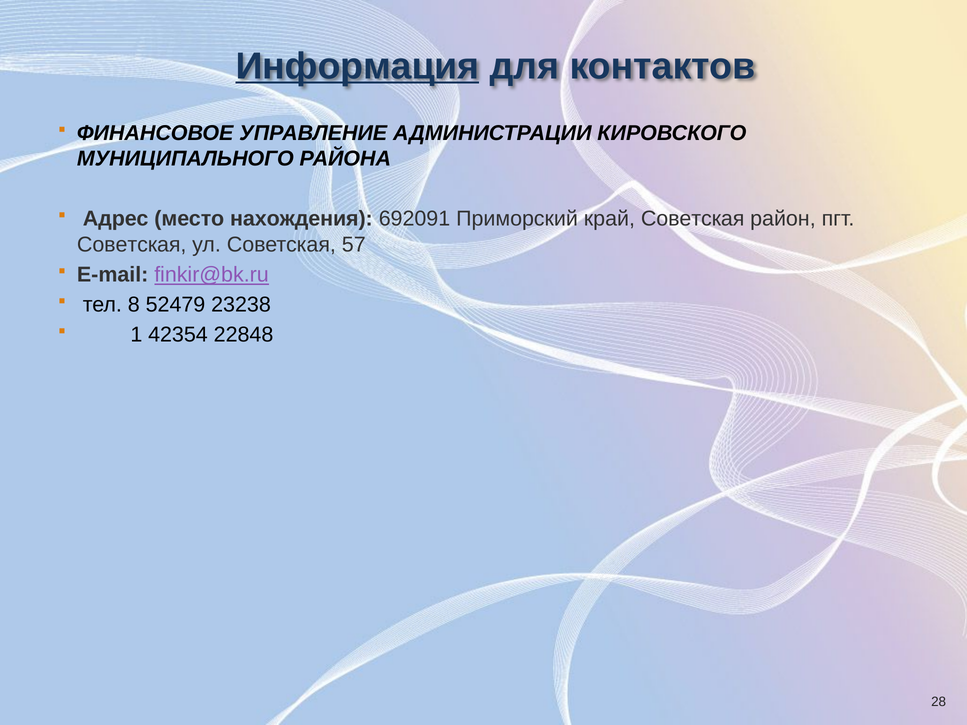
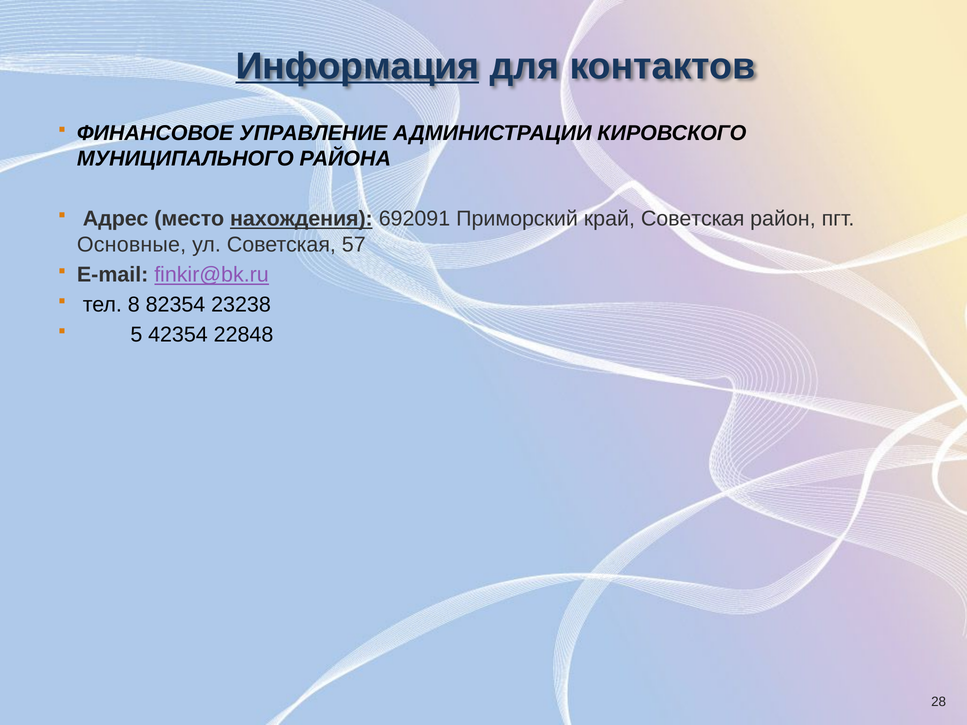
нахождения underline: none -> present (301, 219)
Советская: Советская -> Основные (132, 245)
52479: 52479 -> 82354 (175, 305)
1: 1 -> 5 (136, 335)
